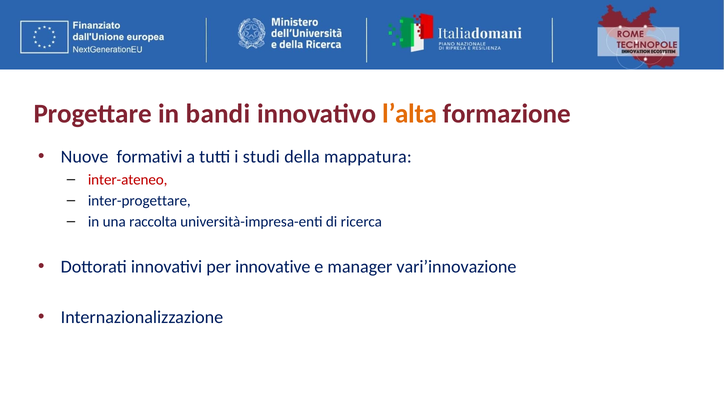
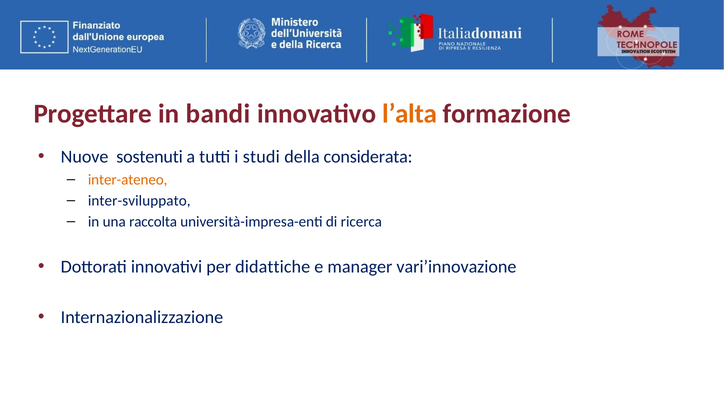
formativi: formativi -> sostenuti (150, 157)
mappatura: mappatura -> considerata (368, 157)
inter-ateneo colour: red -> orange (128, 180)
inter-progettare: inter-progettare -> inter-sviluppato (139, 201)
innovative: innovative -> didattiche (273, 267)
